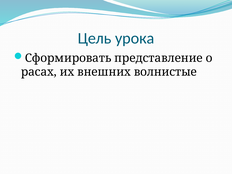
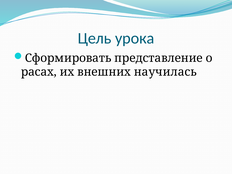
волнистые: волнистые -> научилась (165, 72)
